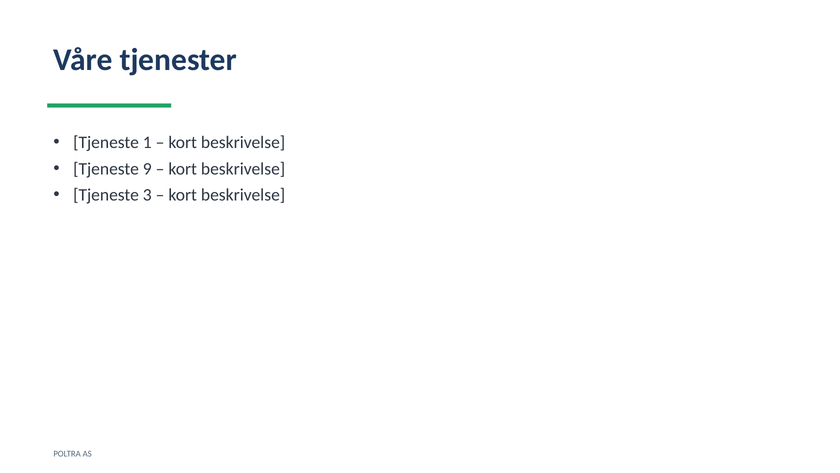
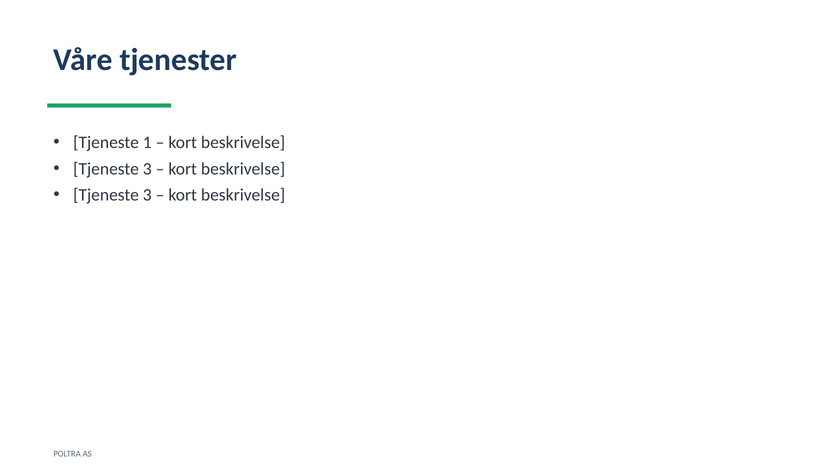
9: 9 -> 3 (147, 169)
